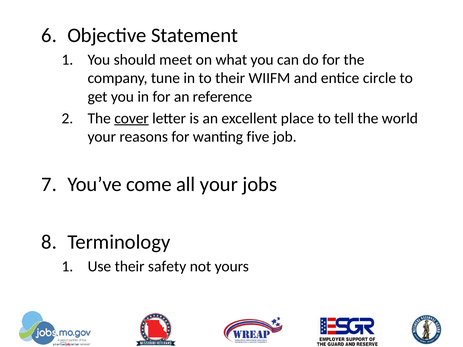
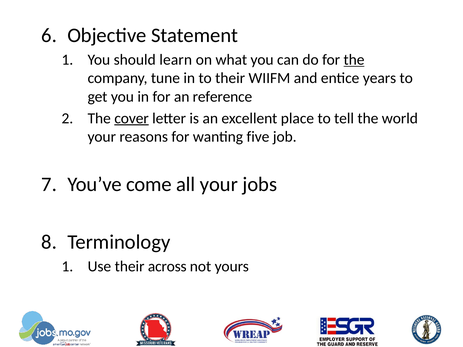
meet: meet -> learn (176, 60)
the underline: none -> present (354, 60)
circle: circle -> years (380, 78)
safety: safety -> across (167, 267)
